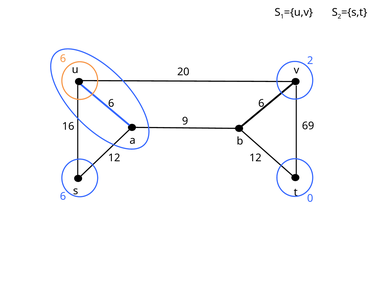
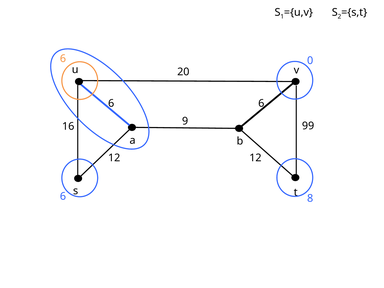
6 2: 2 -> 0 (310, 61)
69: 69 -> 99 (308, 126)
0: 0 -> 8 (310, 198)
